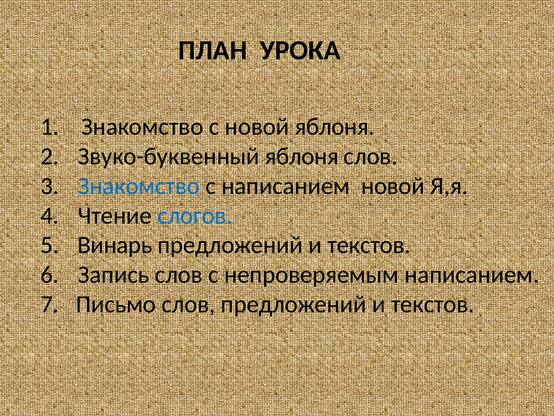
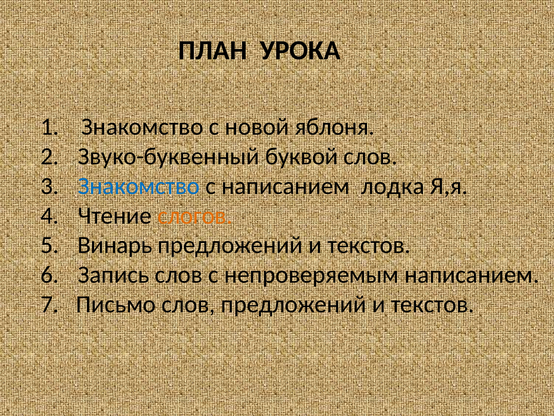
Звуко-буквенный яблоня: яблоня -> буквой (302, 156)
написанием новой: новой -> лодка (393, 186)
слогов colour: blue -> orange (195, 215)
